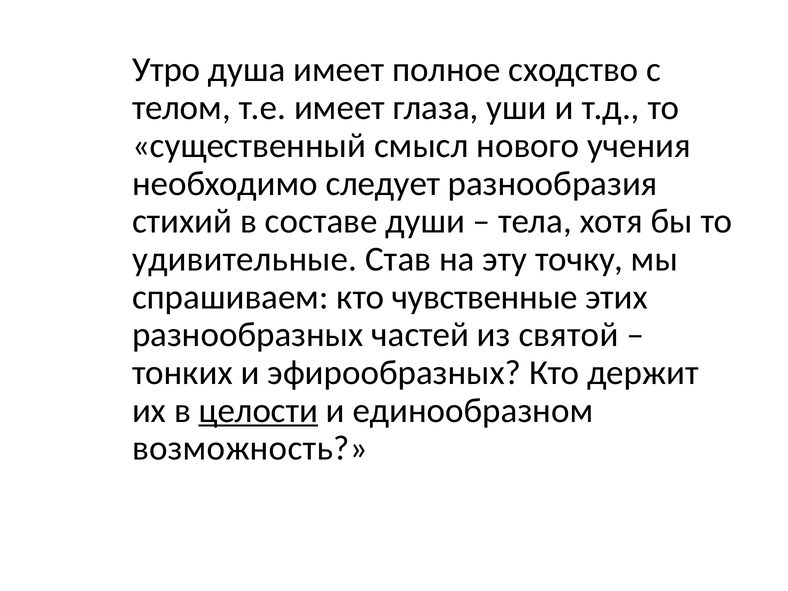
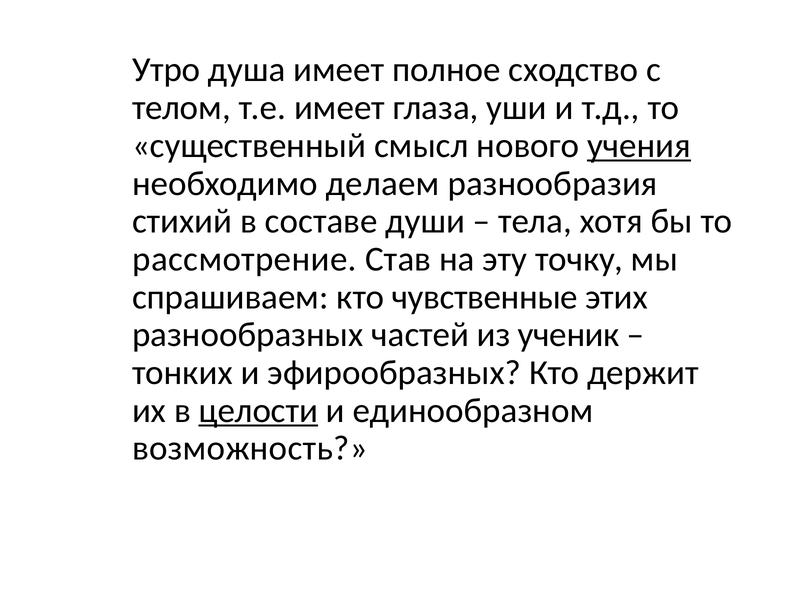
учения underline: none -> present (639, 146)
следует: следует -> делаем (383, 183)
удивительные: удивительные -> рассмотрение (245, 259)
святой: святой -> ученик (569, 335)
